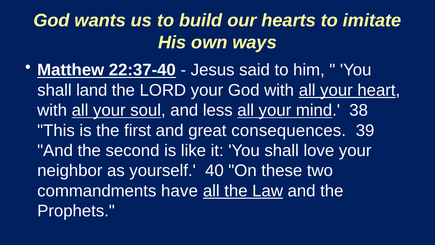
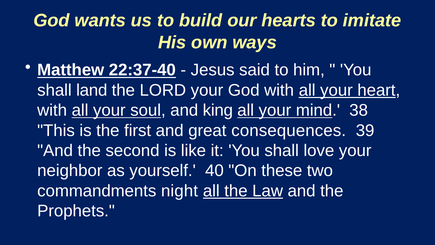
less: less -> king (218, 110)
have: have -> night (179, 191)
